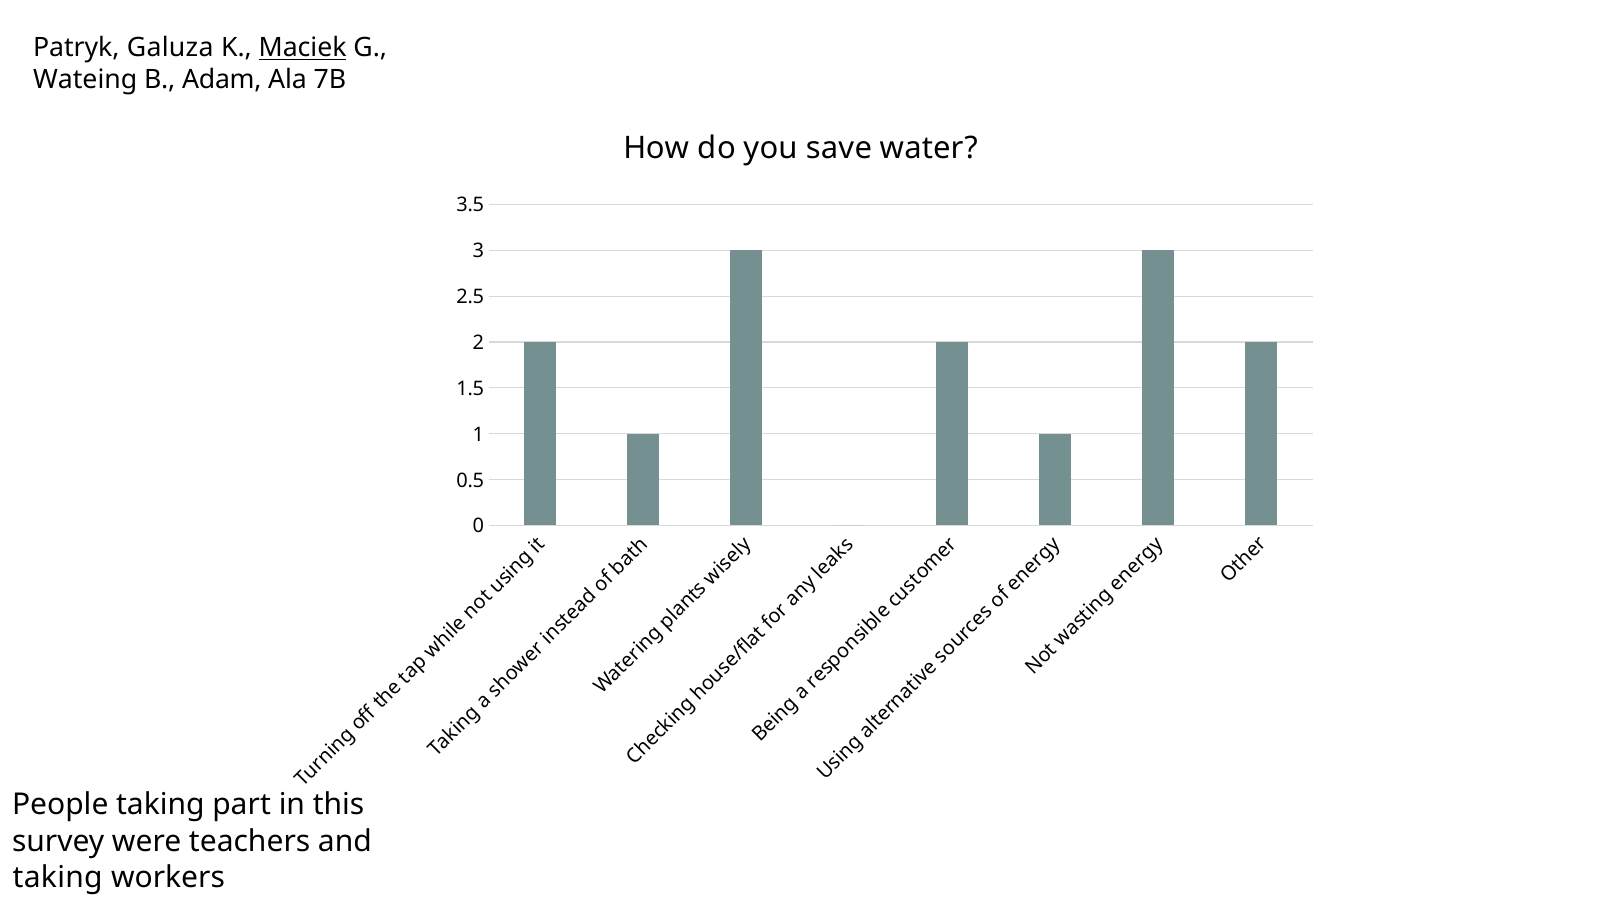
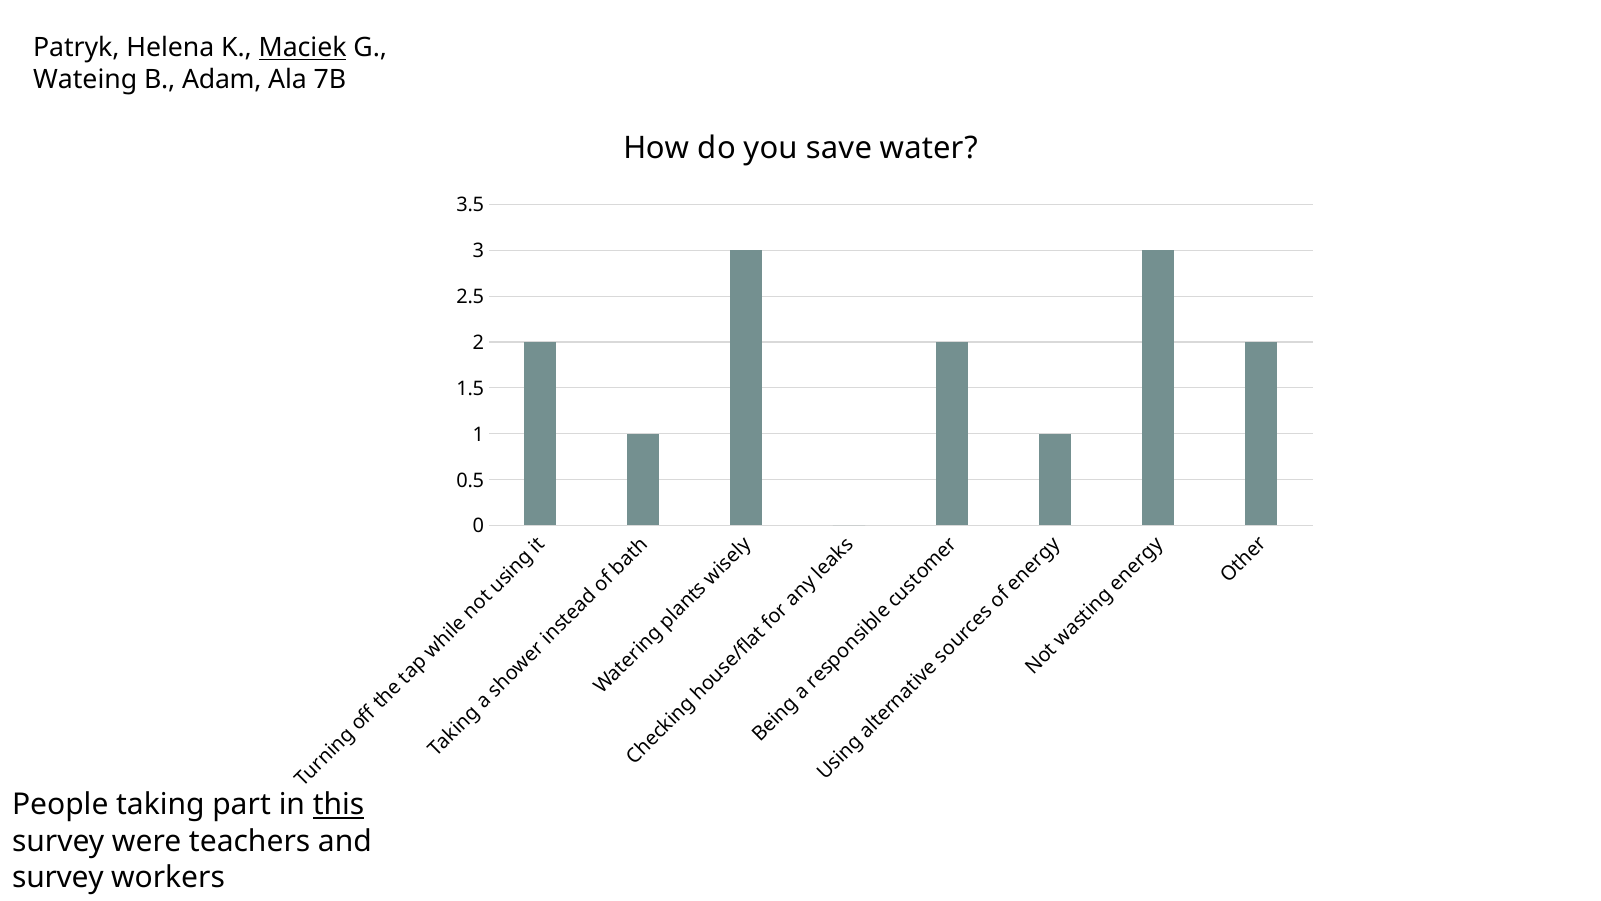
Galuza: Galuza -> Helena (170, 48)
this underline: none -> present (339, 805)
taking: taking -> survey (58, 877)
